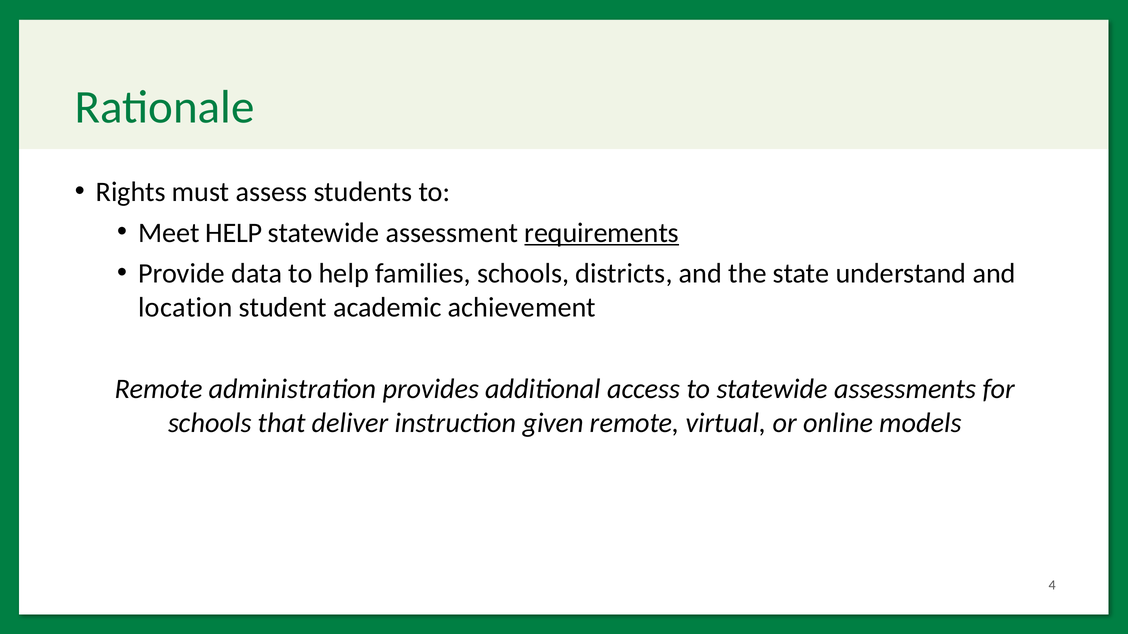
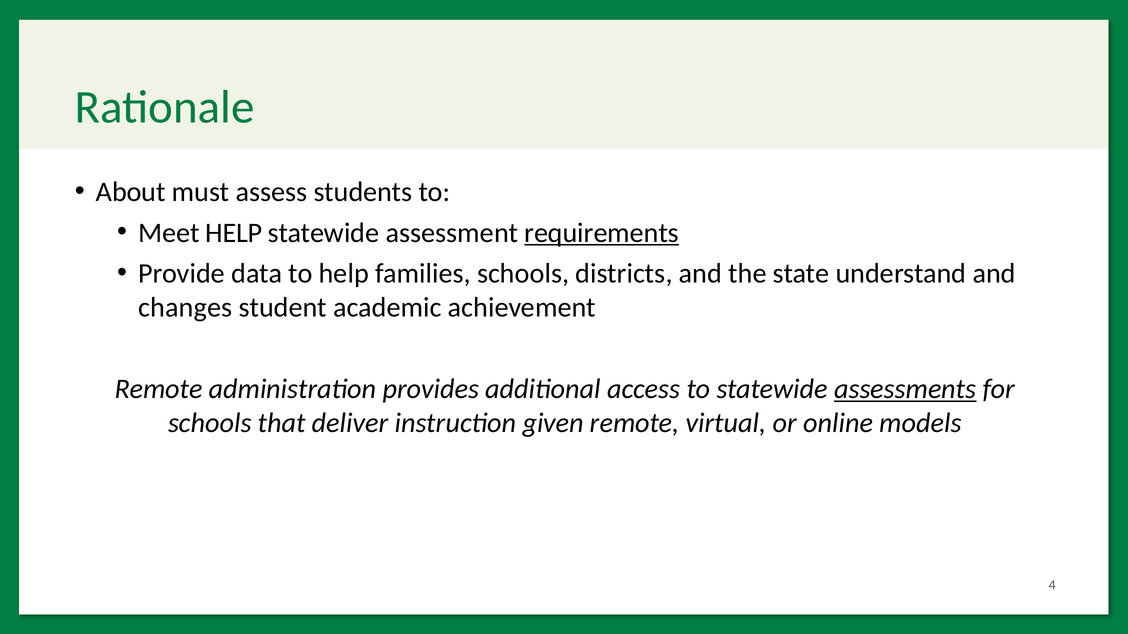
Rights: Rights -> About (131, 192)
location: location -> changes (185, 308)
assessments underline: none -> present (905, 389)
